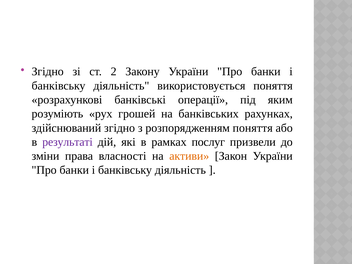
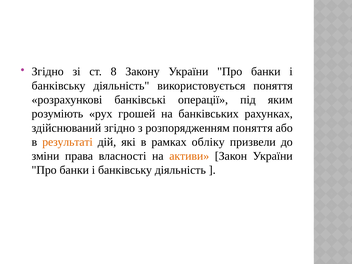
2: 2 -> 8 (114, 72)
результаті colour: purple -> orange (67, 142)
послуг: послуг -> обліку (208, 142)
